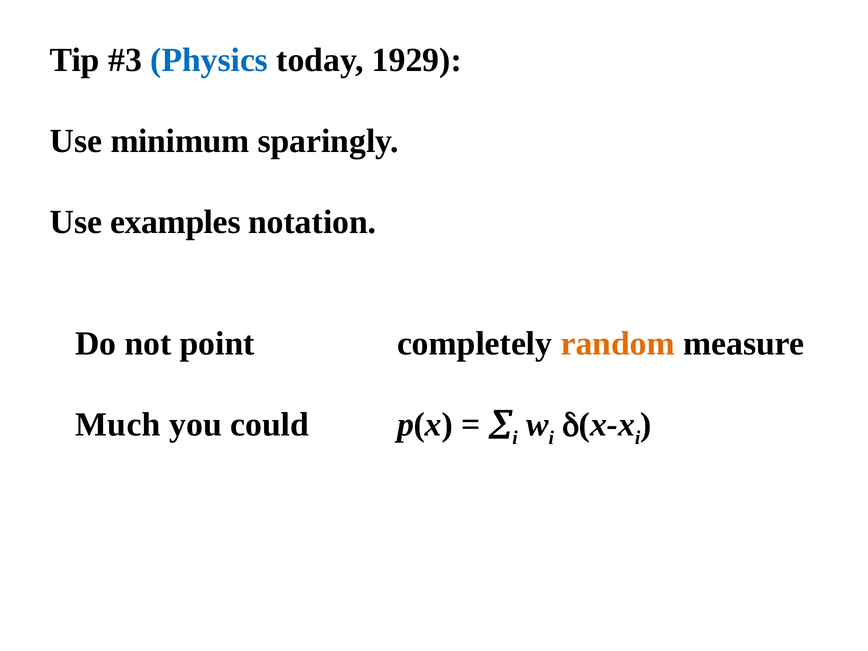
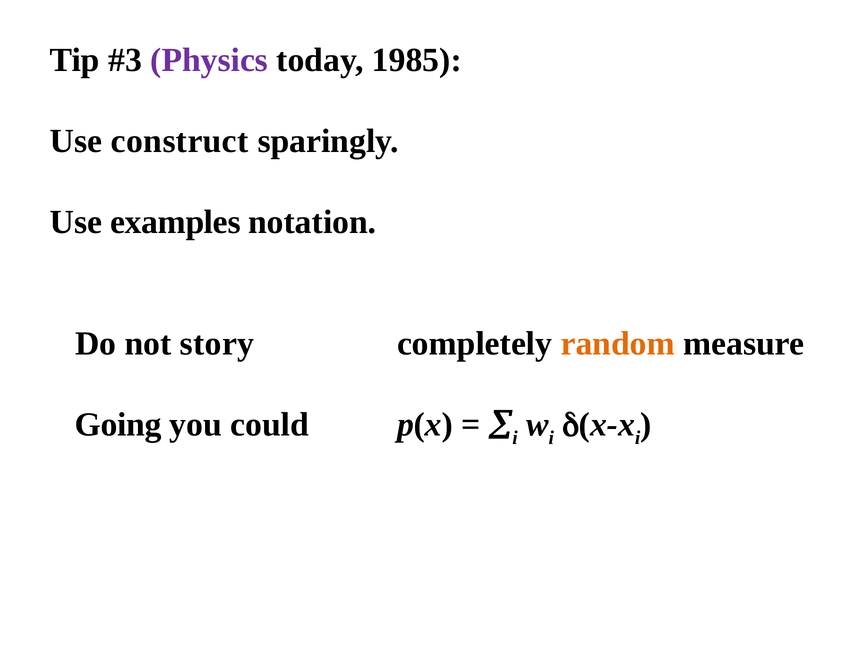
Physics colour: blue -> purple (209, 60)
1929: 1929 -> 1985 (417, 60)
minimum: minimum -> construct (180, 141)
point: point -> story (217, 344)
Much: Much -> Going (118, 425)
